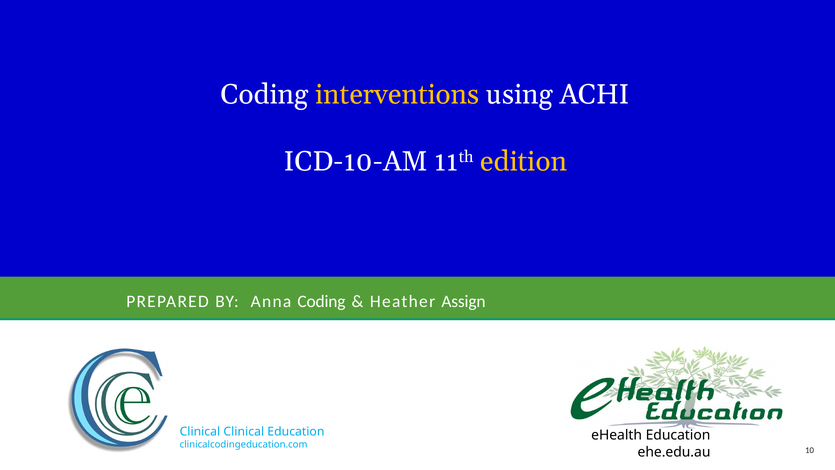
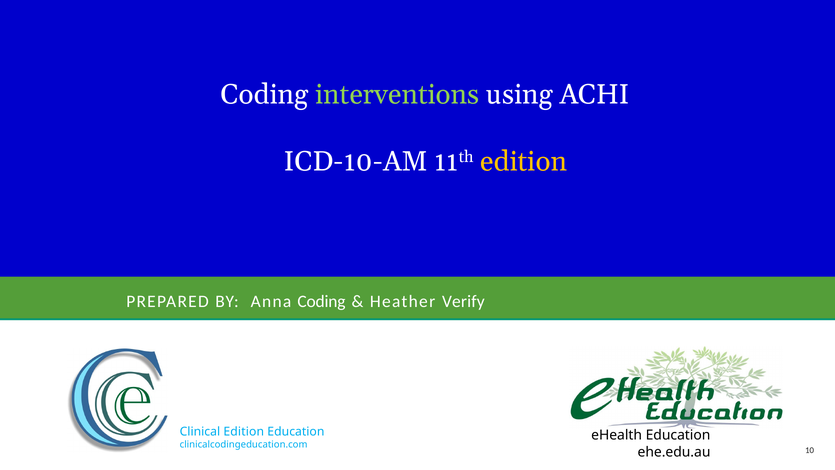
interventions colour: yellow -> light green (397, 95)
Assign: Assign -> Verify (463, 301)
Clinical Clinical: Clinical -> Edition (244, 432)
